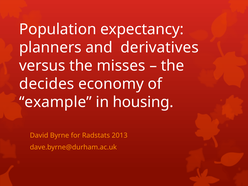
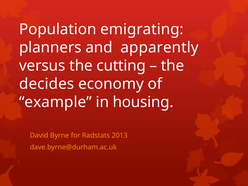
expectancy: expectancy -> emigrating (142, 29)
derivatives: derivatives -> apparently (160, 47)
misses: misses -> cutting (121, 66)
